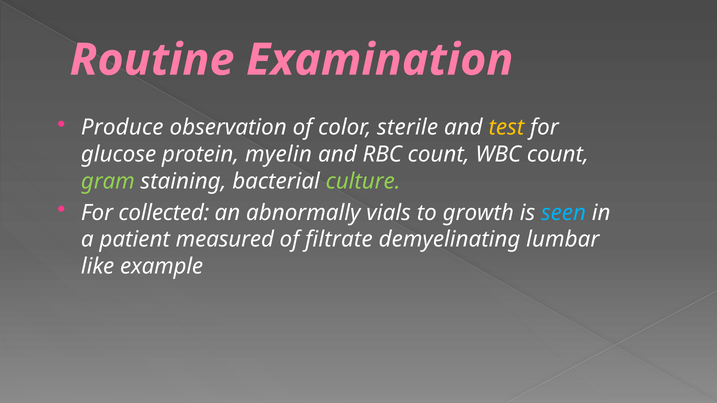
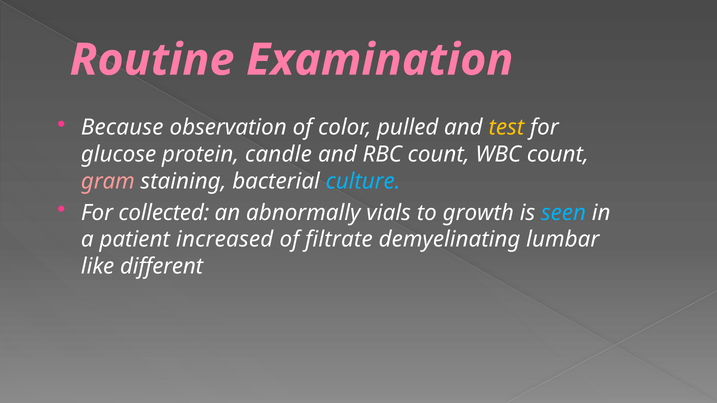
Produce: Produce -> Because (122, 128)
sterile: sterile -> pulled (408, 128)
myelin: myelin -> candle (278, 155)
gram colour: light green -> pink (108, 181)
culture colour: light green -> light blue (363, 181)
measured: measured -> increased (225, 240)
example: example -> different (162, 267)
